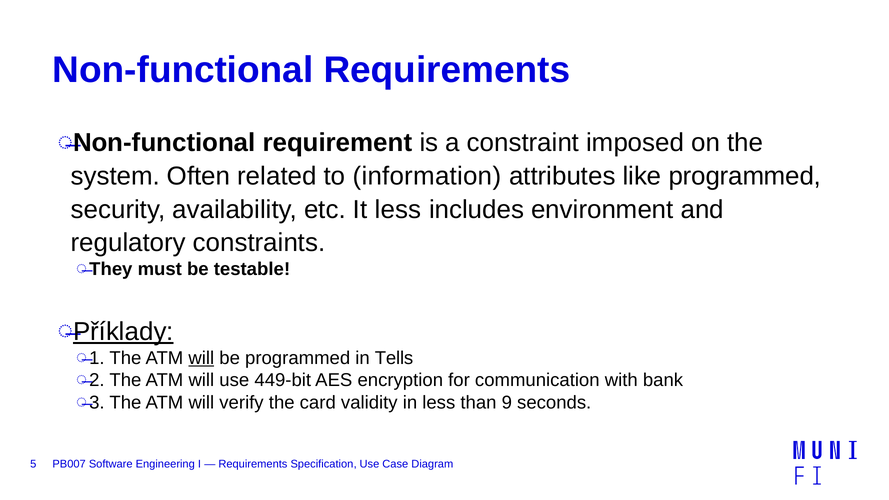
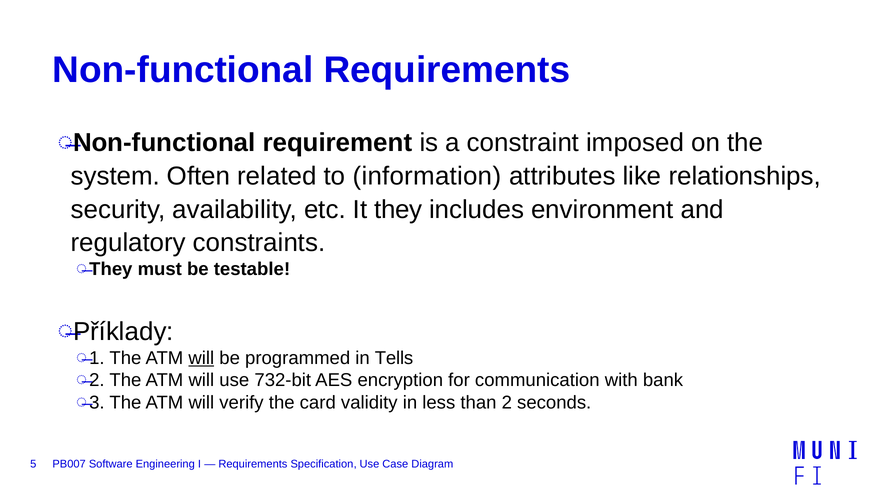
like programmed: programmed -> relationships (745, 176)
It less: less -> they (398, 210)
Příklady underline: present -> none (123, 332)
449-bit: 449-bit -> 732-bit (283, 380)
9: 9 -> 2 (507, 403)
